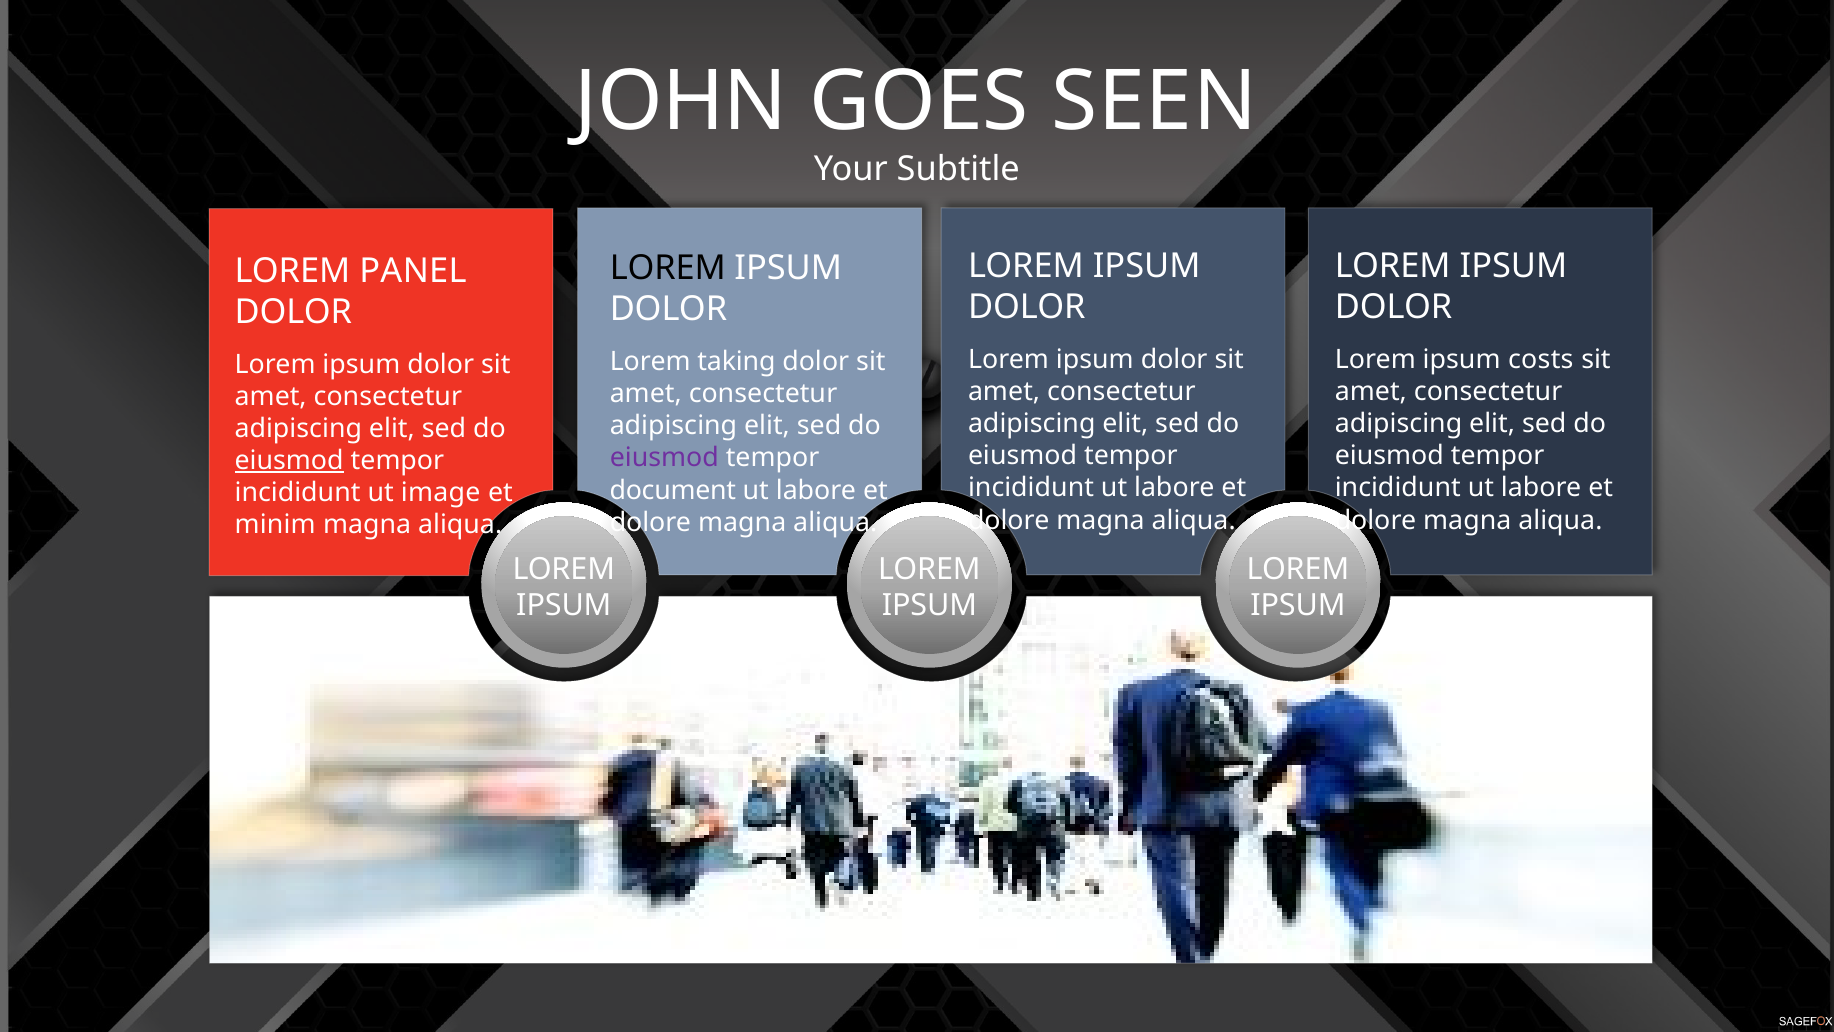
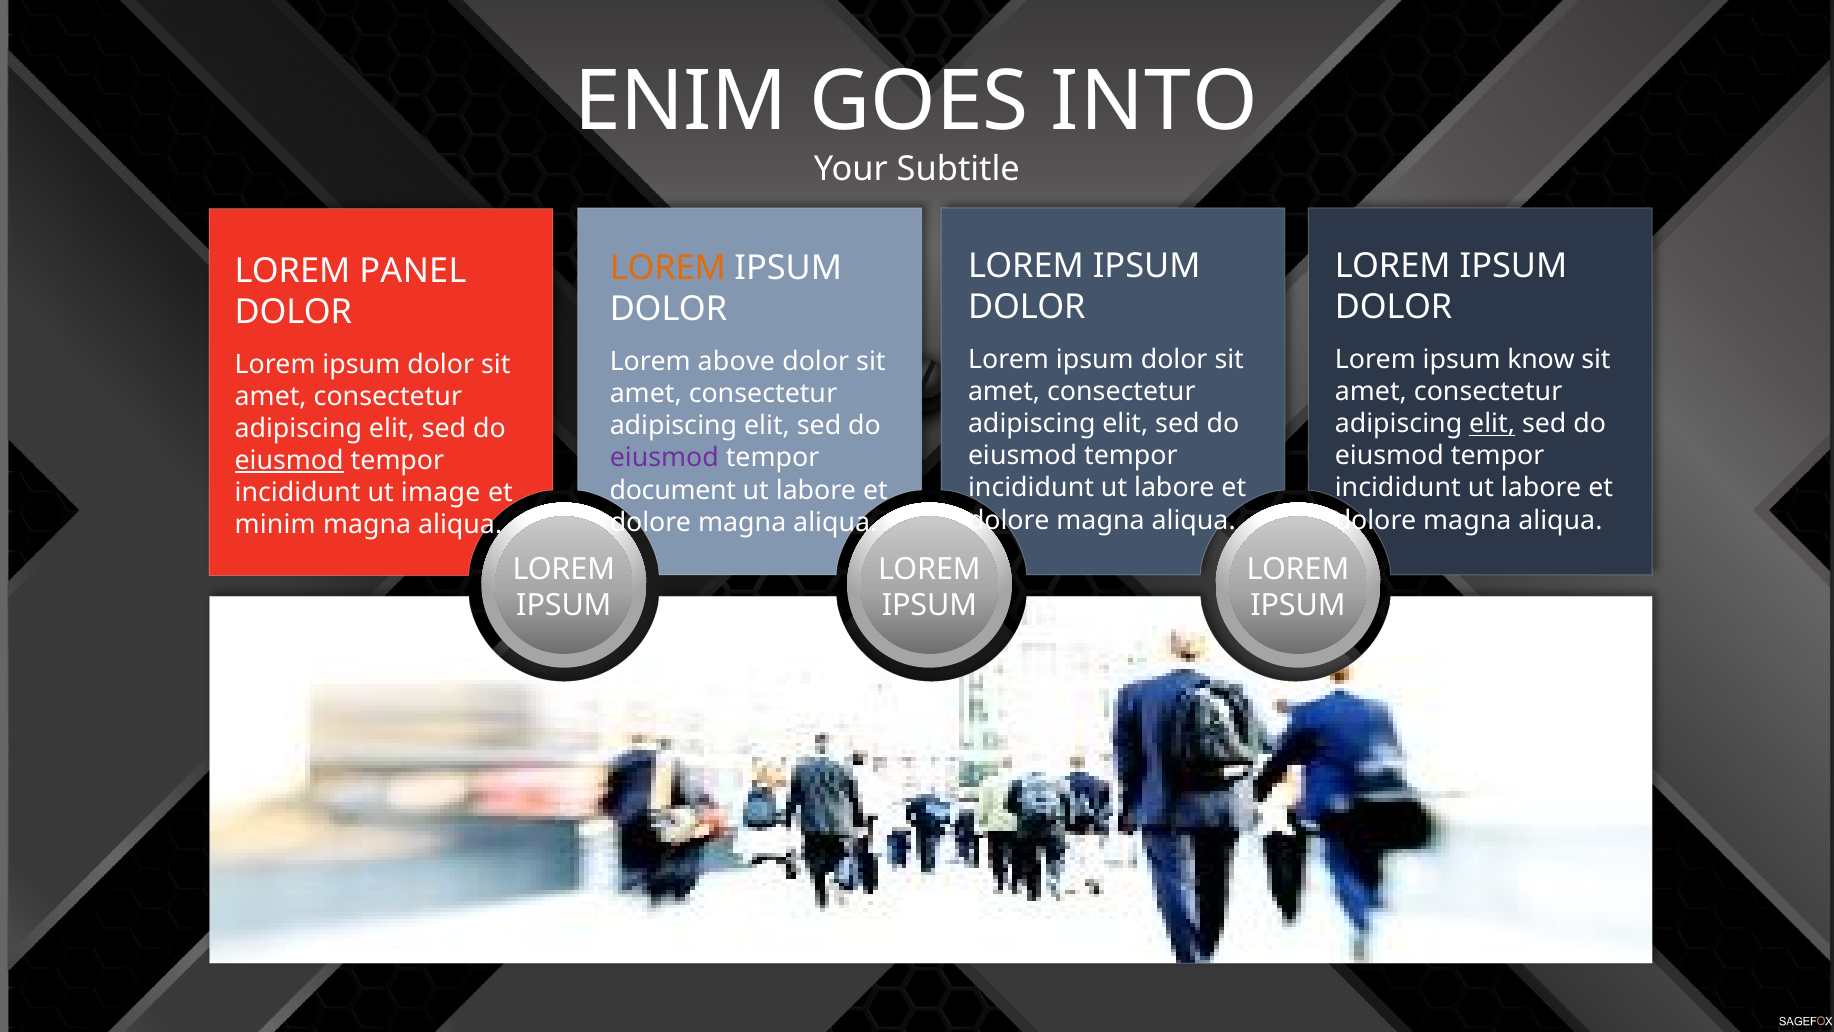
JOHN: JOHN -> ENIM (681, 102)
SEEN: SEEN -> INTO (1154, 102)
LOREM colour: black -> orange (668, 268)
costs: costs -> know (1541, 359)
taking: taking -> above (736, 362)
elit underline: none -> present (1492, 424)
